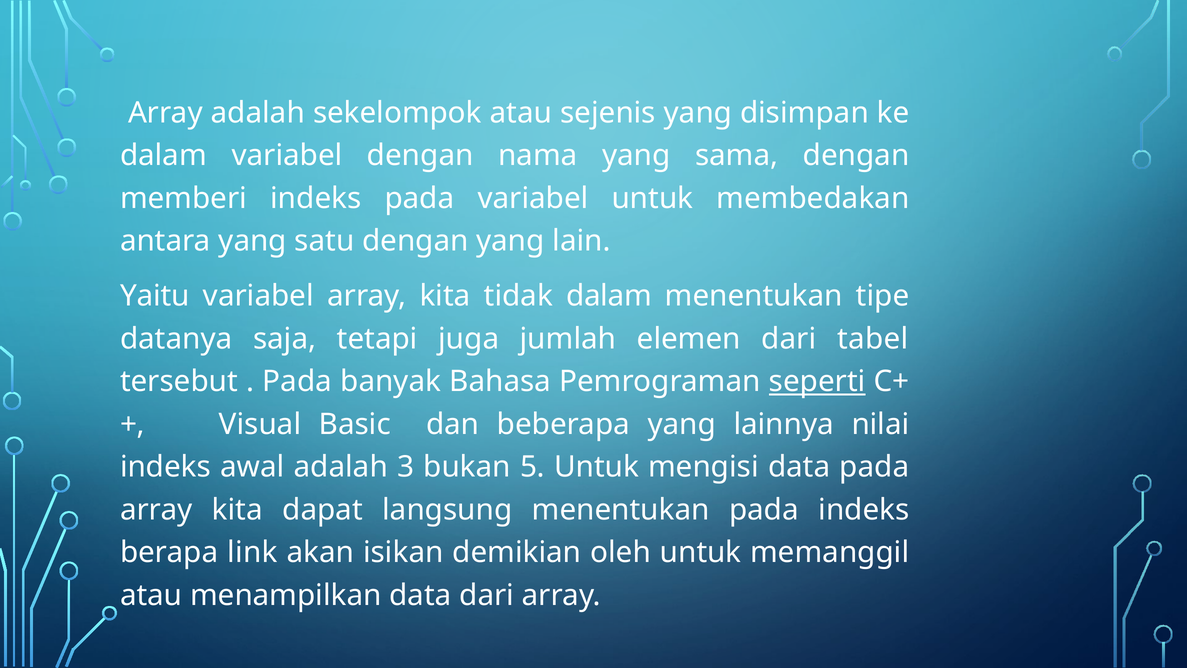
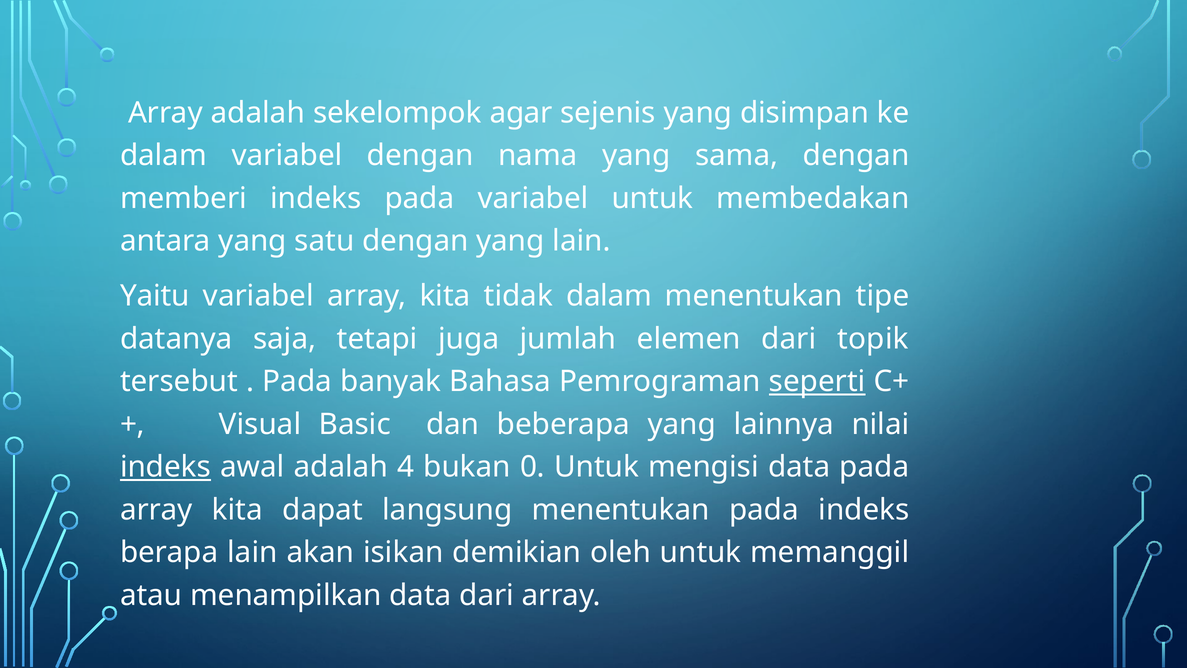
sekelompok atau: atau -> agar (521, 113)
tabel: tabel -> topik (873, 339)
indeks underline: none -> present (166, 467)
3: 3 -> 4 (406, 467)
5: 5 -> 0 (532, 467)
berapa link: link -> lain (252, 552)
